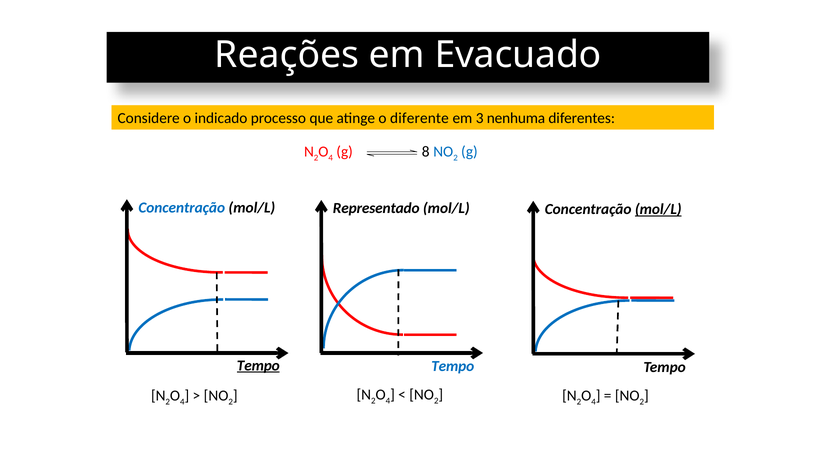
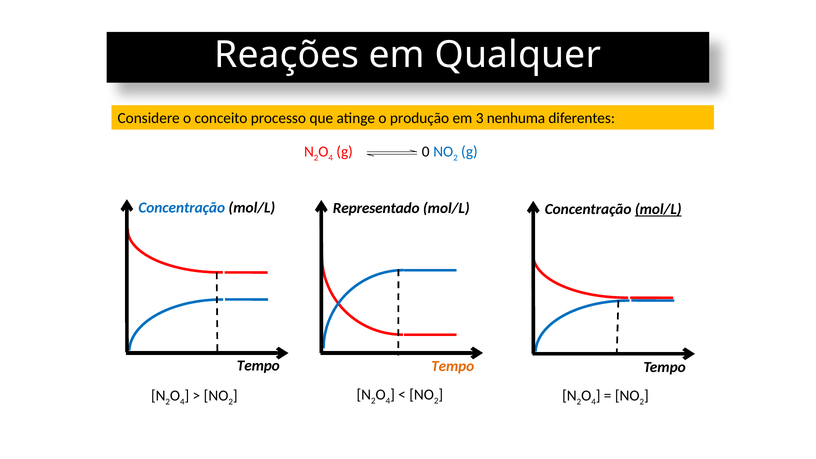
Evacuado: Evacuado -> Qualquer (518, 55)
indicado: indicado -> conceito (221, 118)
diferente: diferente -> produção (420, 118)
8: 8 -> 0 (426, 152)
Tempo underline: present -> none (258, 365)
Tempo colour: blue -> orange (453, 366)
